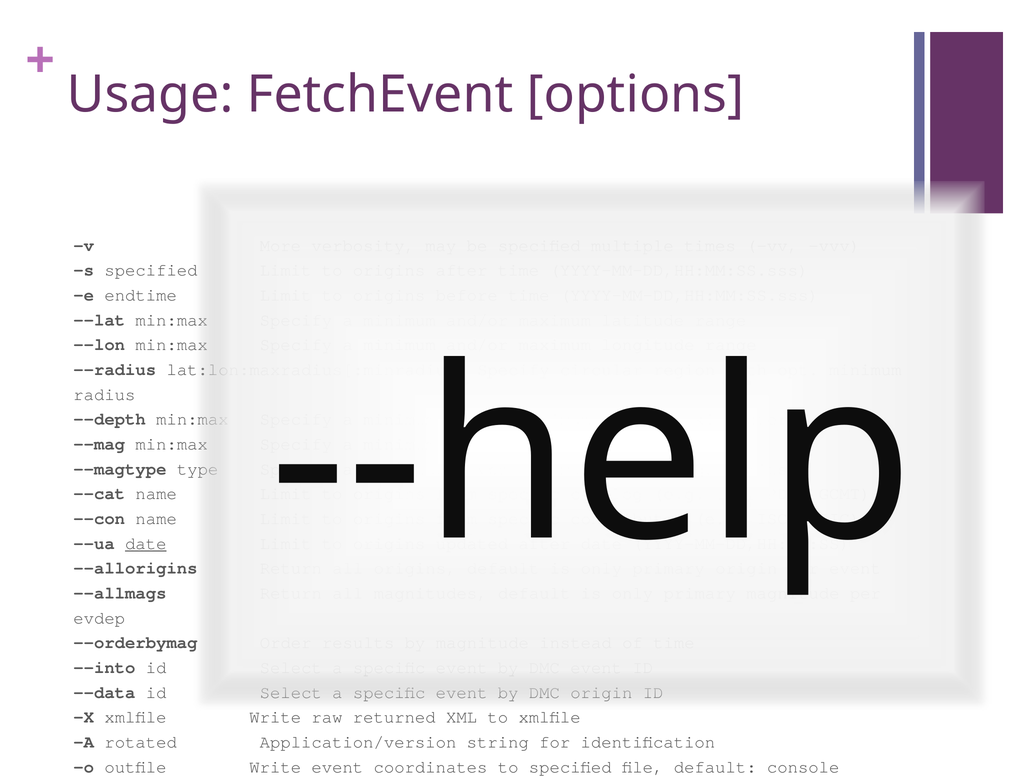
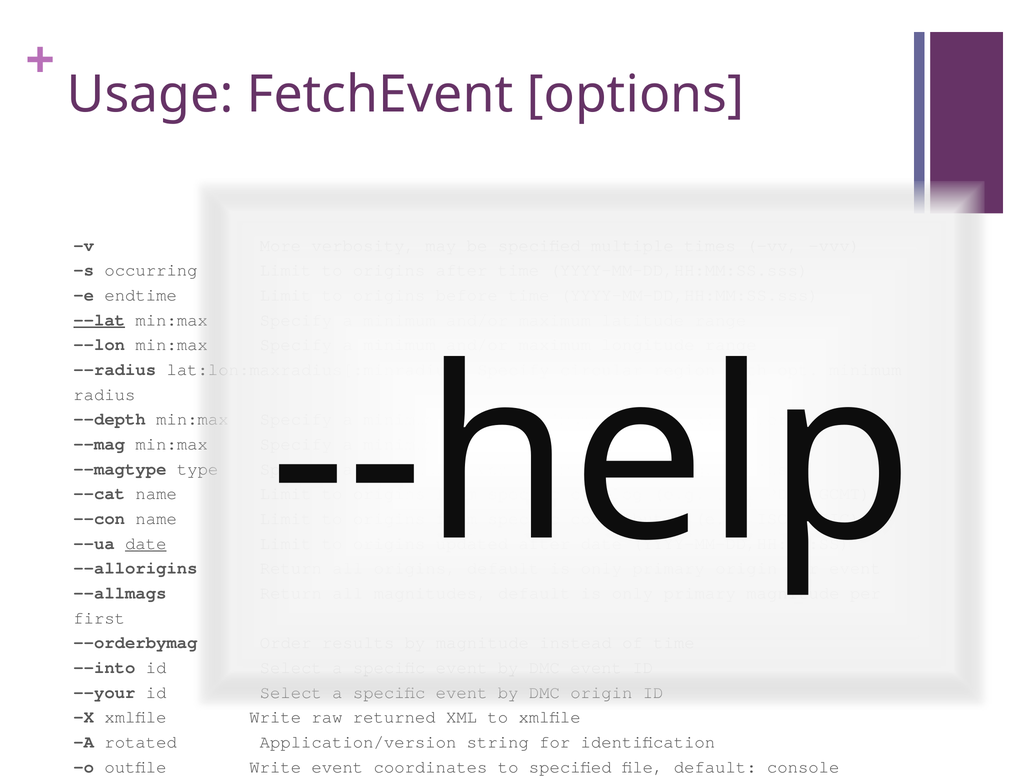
s specified: specified -> occurring (151, 270)
--lat underline: none -> present (99, 320)
evdep: evdep -> first (99, 618)
--data: --data -> --your (104, 692)
